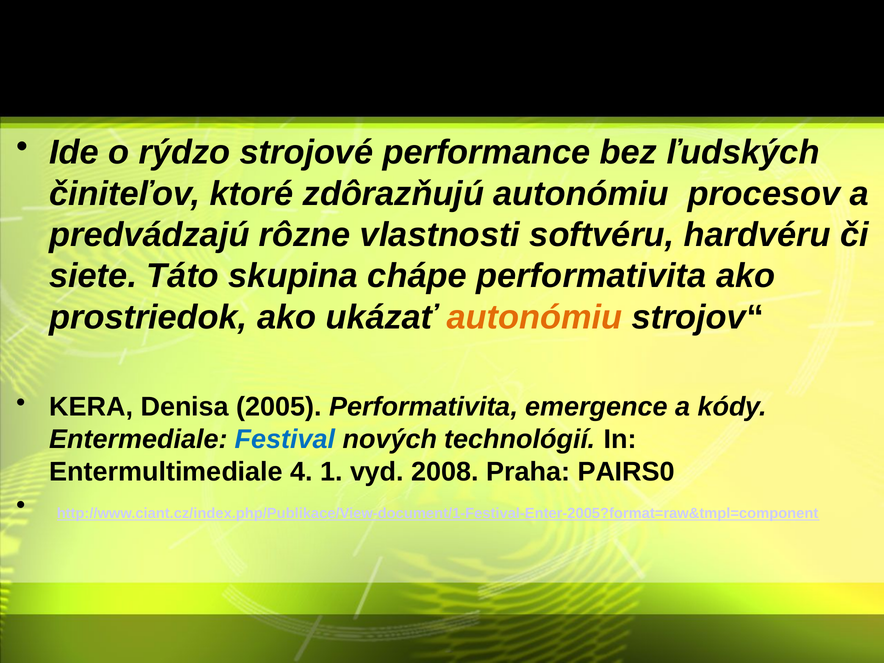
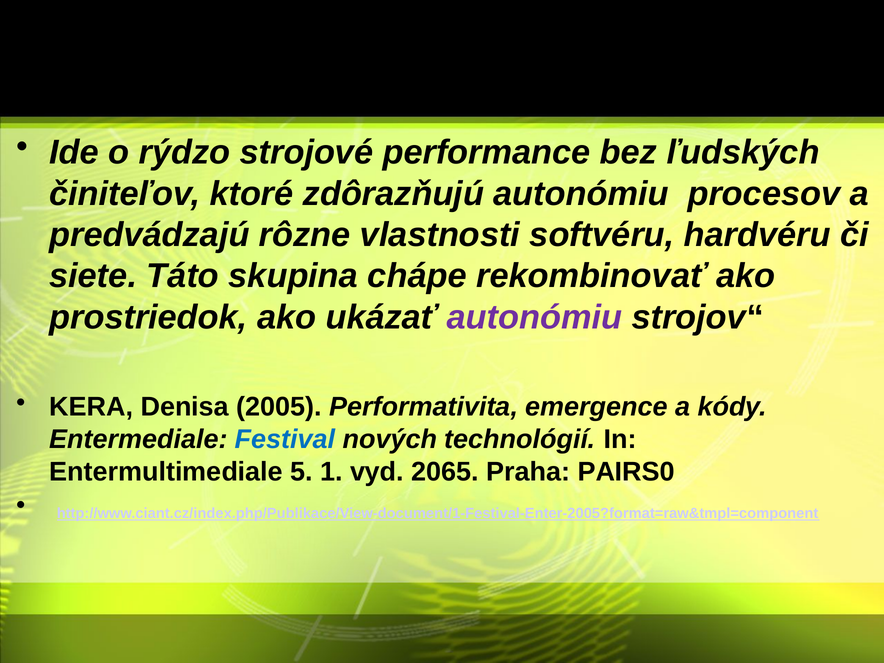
chápe performativita: performativita -> rekombinovať (591, 276)
autonómiu colour: orange -> purple (535, 317)
4: 4 -> 5 (302, 472)
2008: 2008 -> 2065 (445, 472)
